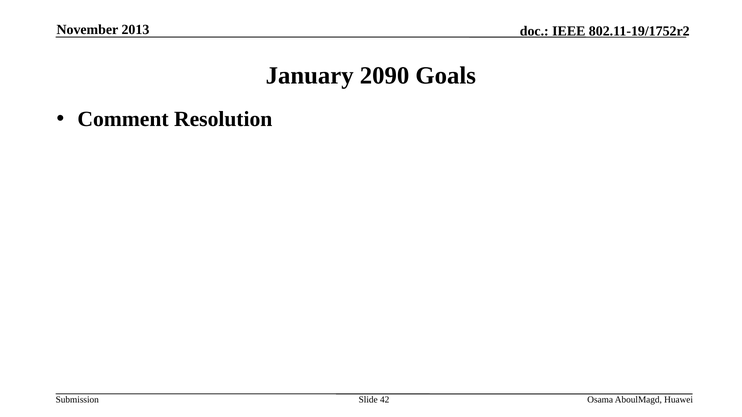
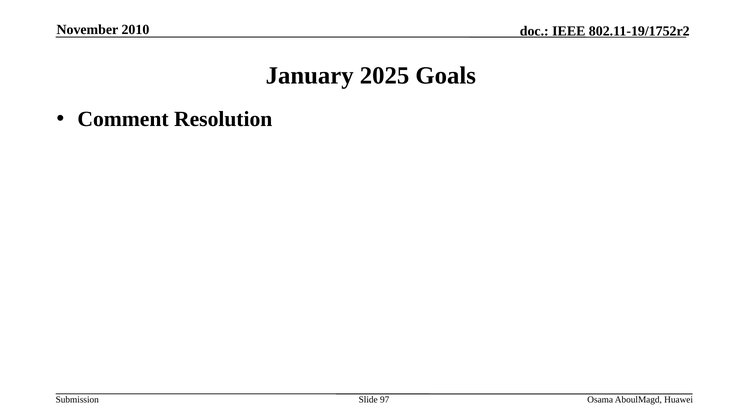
2013: 2013 -> 2010 (135, 29)
2090: 2090 -> 2025 (385, 76)
42: 42 -> 97 (385, 400)
